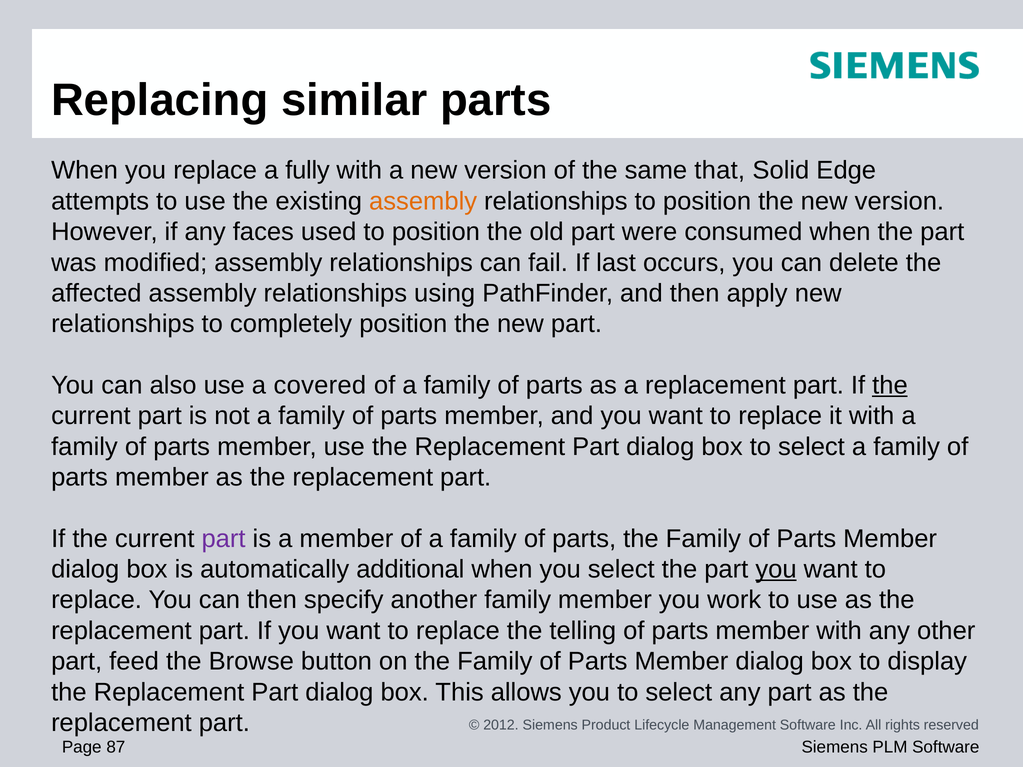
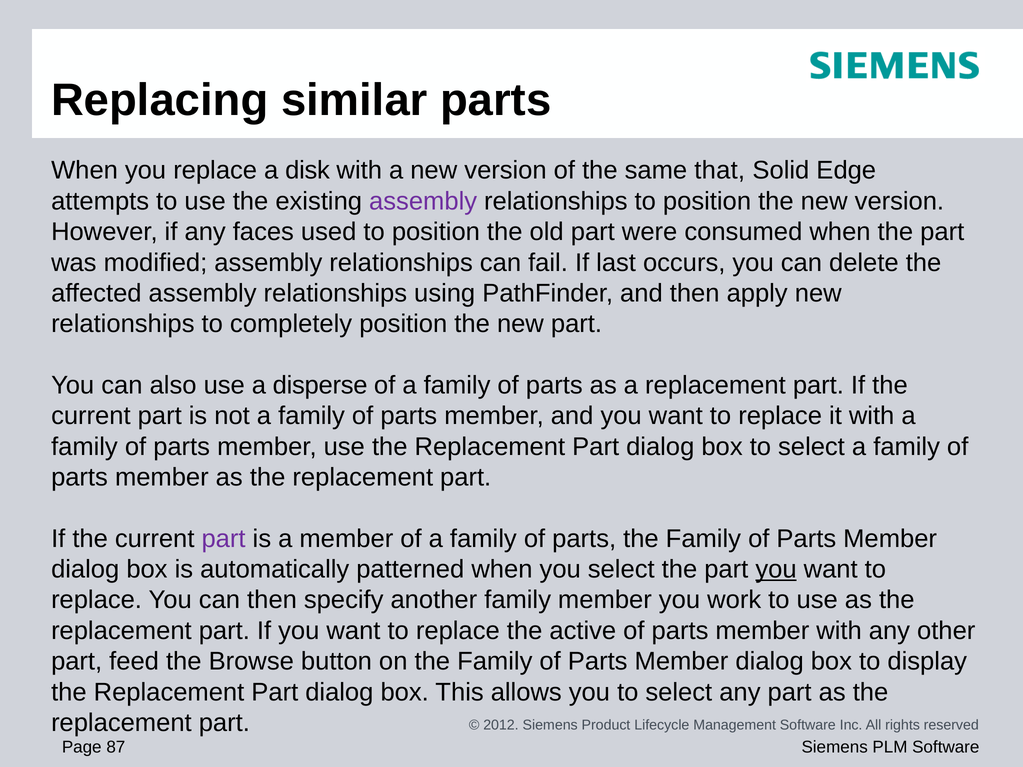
fully: fully -> disk (308, 171)
assembly colour: orange -> purple (423, 201)
covered: covered -> disperse (320, 385)
the underline: present -> none (890, 385)
additional: additional -> patterned (410, 570)
telling: telling -> active (583, 631)
